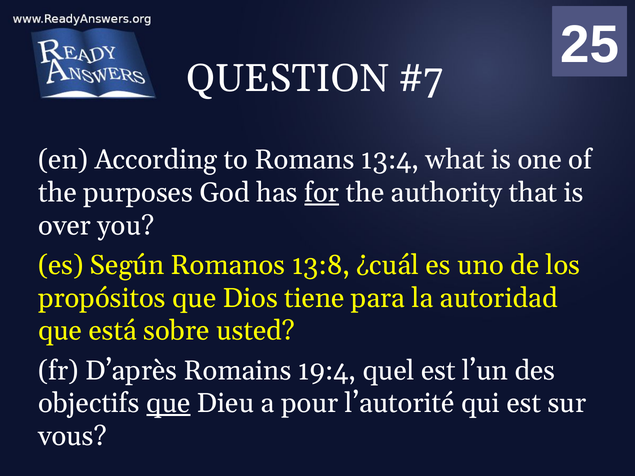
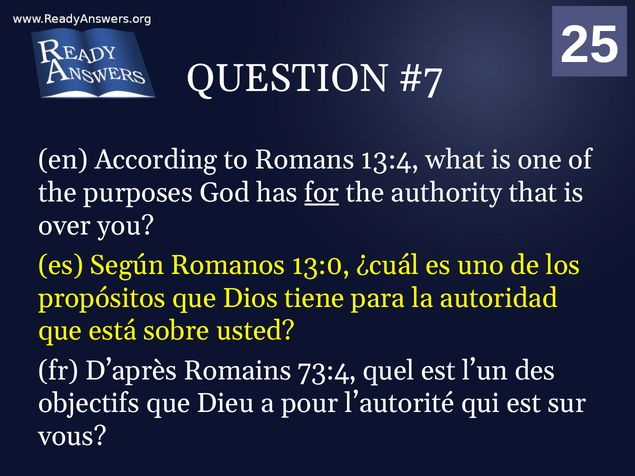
13:8: 13:8 -> 13:0 (321, 265)
19:4: 19:4 -> 73:4 (327, 371)
que underline: present -> none (168, 403)
